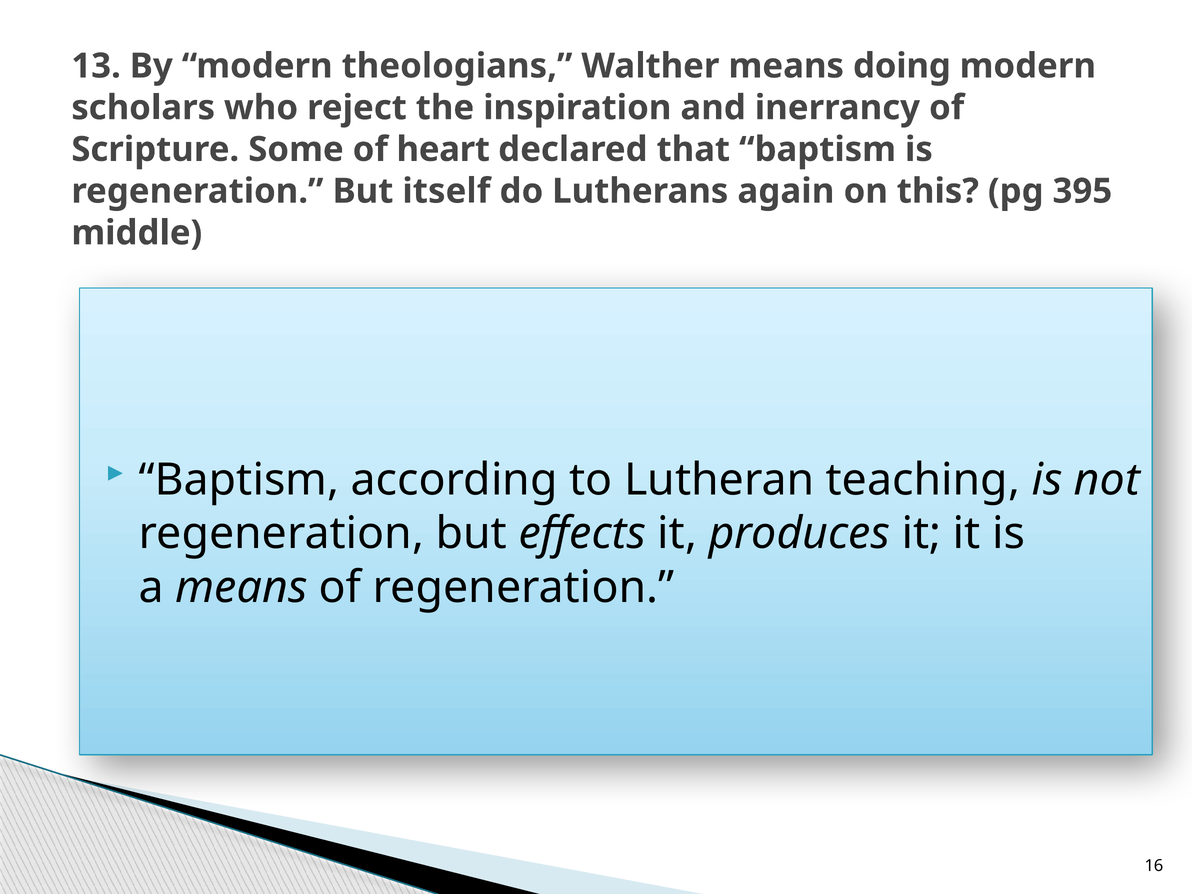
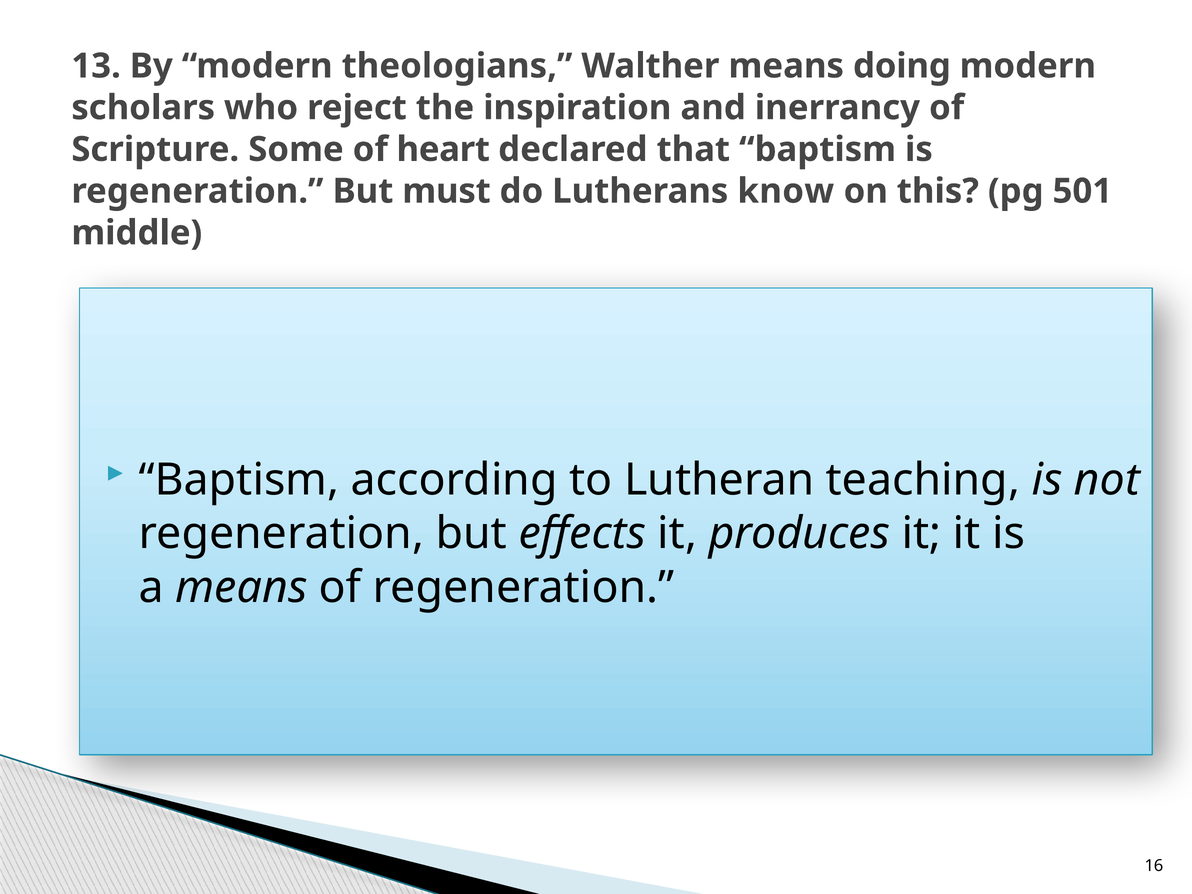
itself: itself -> must (447, 191)
again: again -> know (786, 191)
395: 395 -> 501 (1082, 191)
